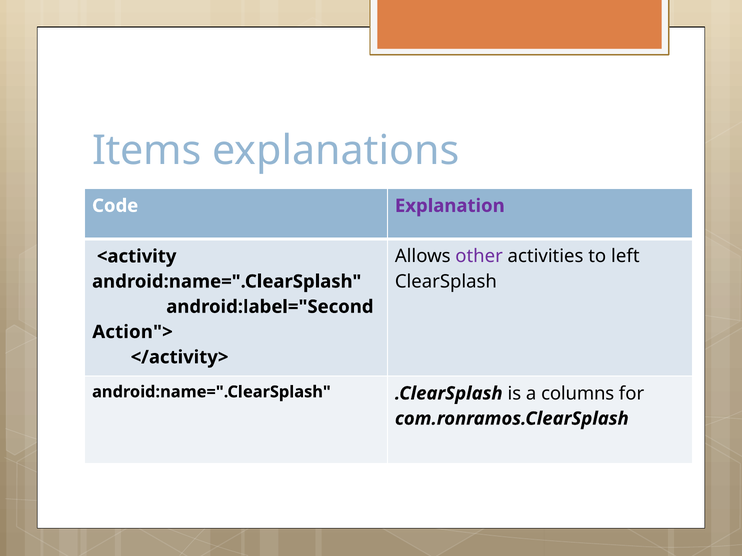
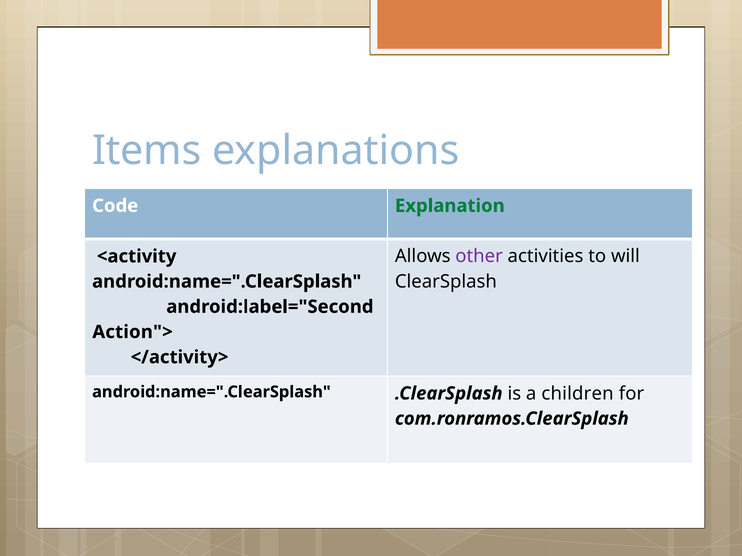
Explanation colour: purple -> green (450, 206)
left: left -> will (625, 257)
columns: columns -> children (578, 394)
